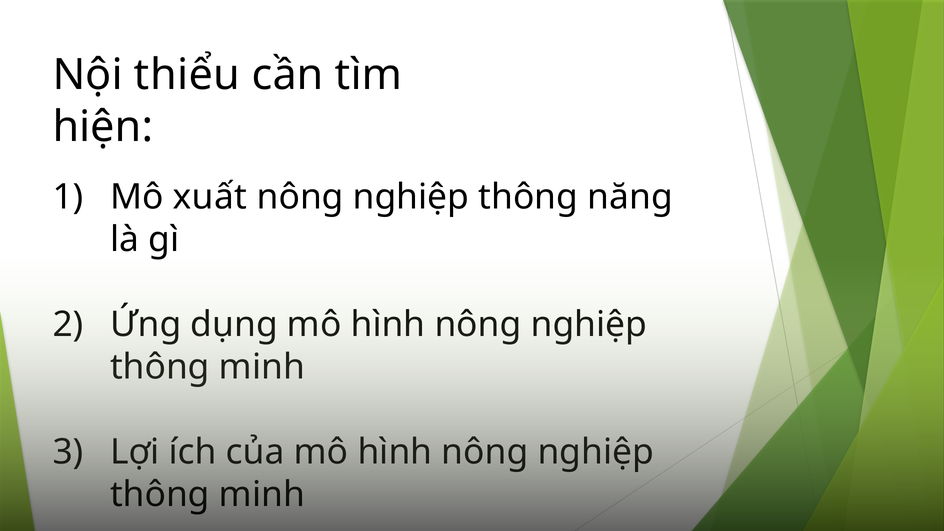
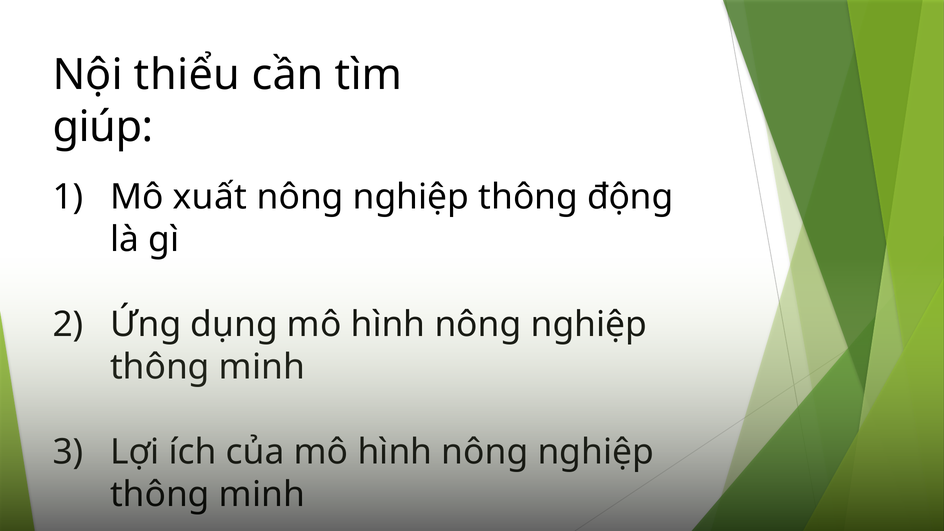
hiện: hiện -> giúp (103, 127)
năng: năng -> động (630, 197)
